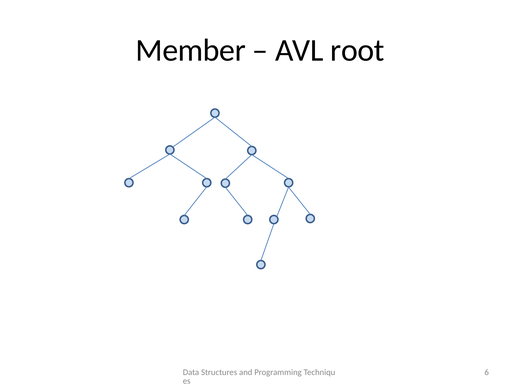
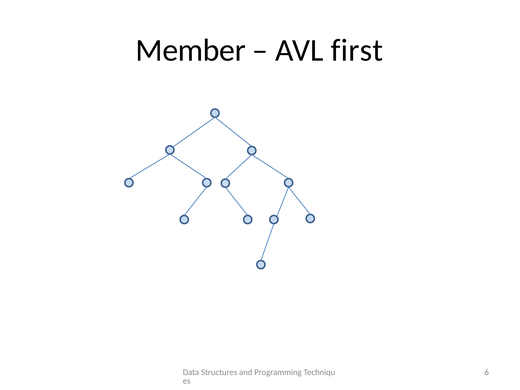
root: root -> first (357, 50)
